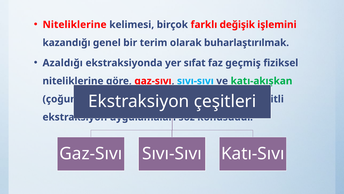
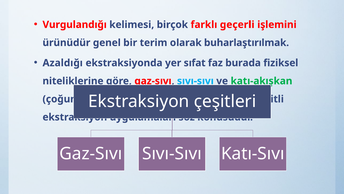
Niteliklerine: Niteliklerine -> Vurgulandığı (75, 25)
değişik: değişik -> geçerli (237, 25)
kazandığı: kazandığı -> ürünüdür (66, 43)
geçmiş: geçmiş -> burada (243, 63)
